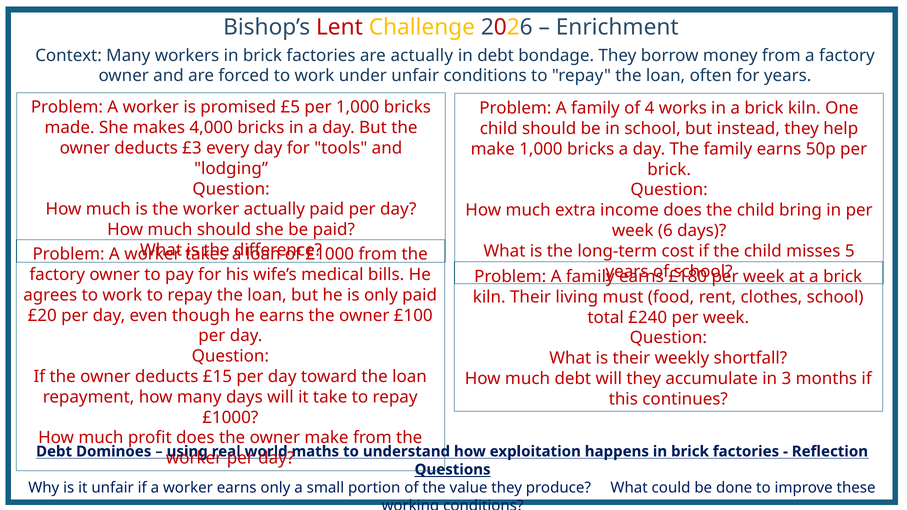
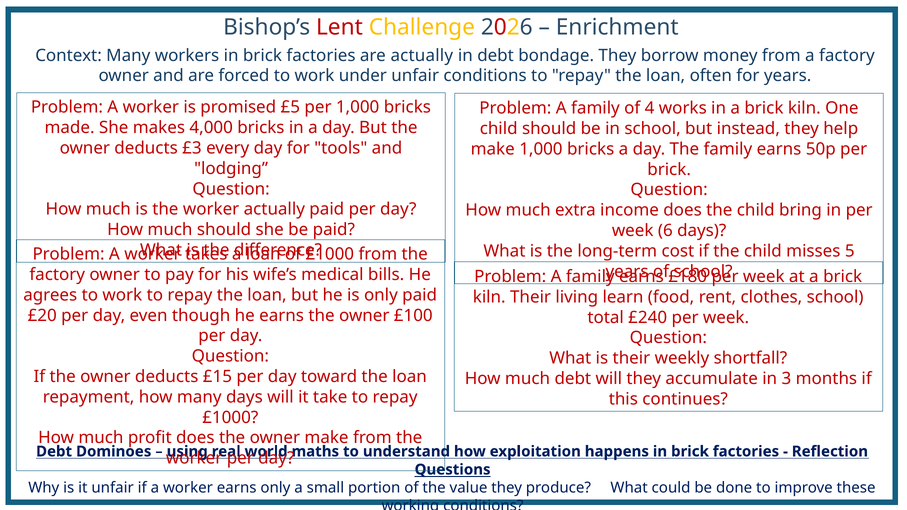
must: must -> learn (623, 297)
